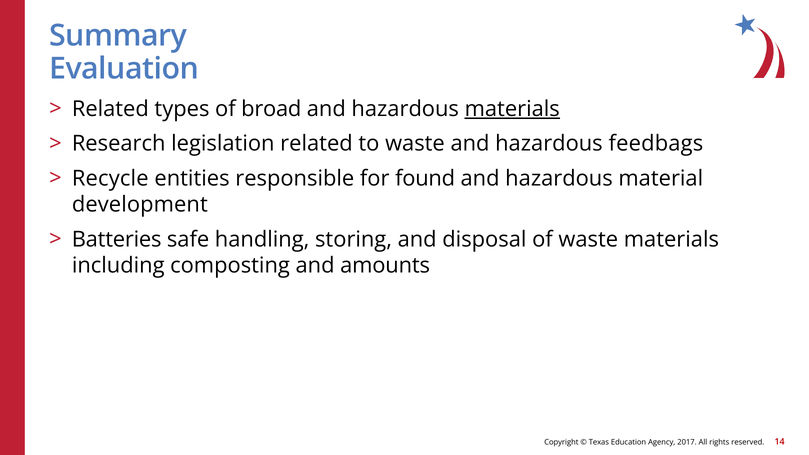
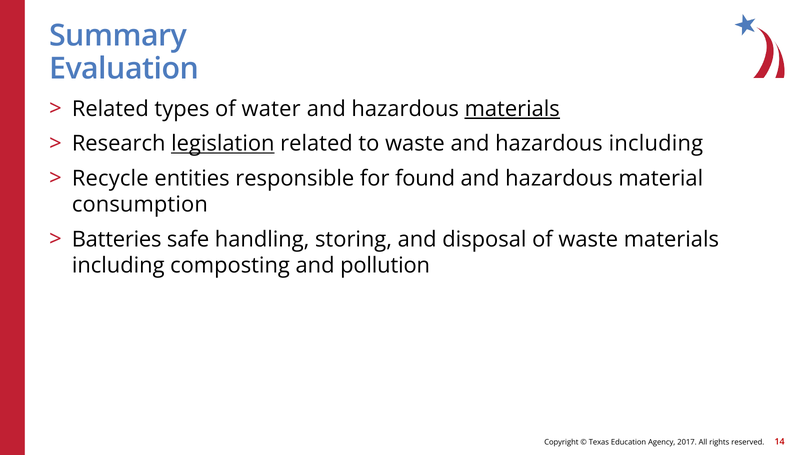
broad: broad -> water (271, 109)
legislation underline: none -> present (223, 144)
hazardous feedbags: feedbags -> including (656, 144)
development: development -> consumption (140, 205)
amounts: amounts -> pollution (385, 266)
